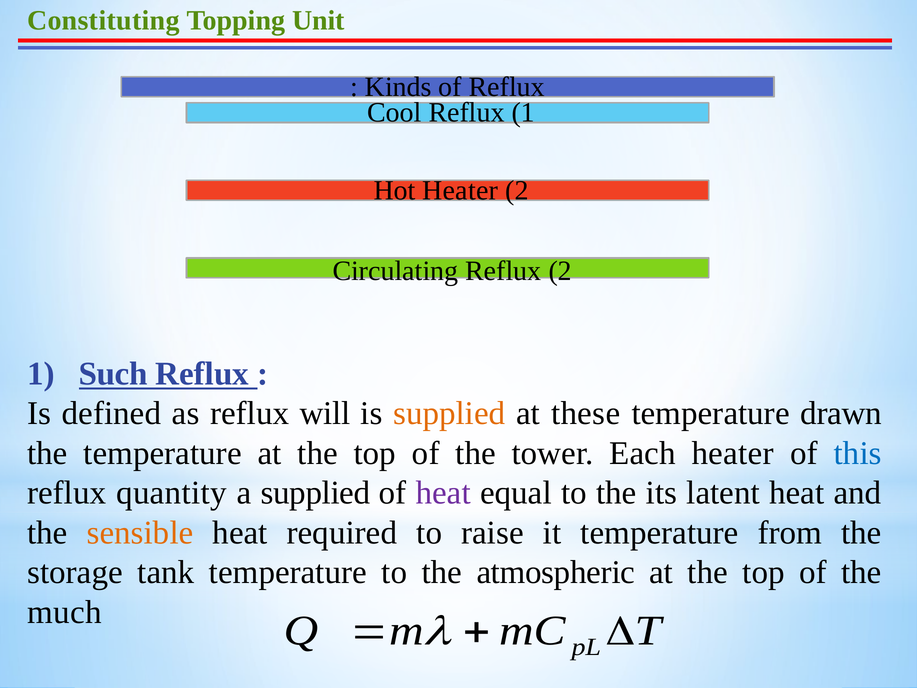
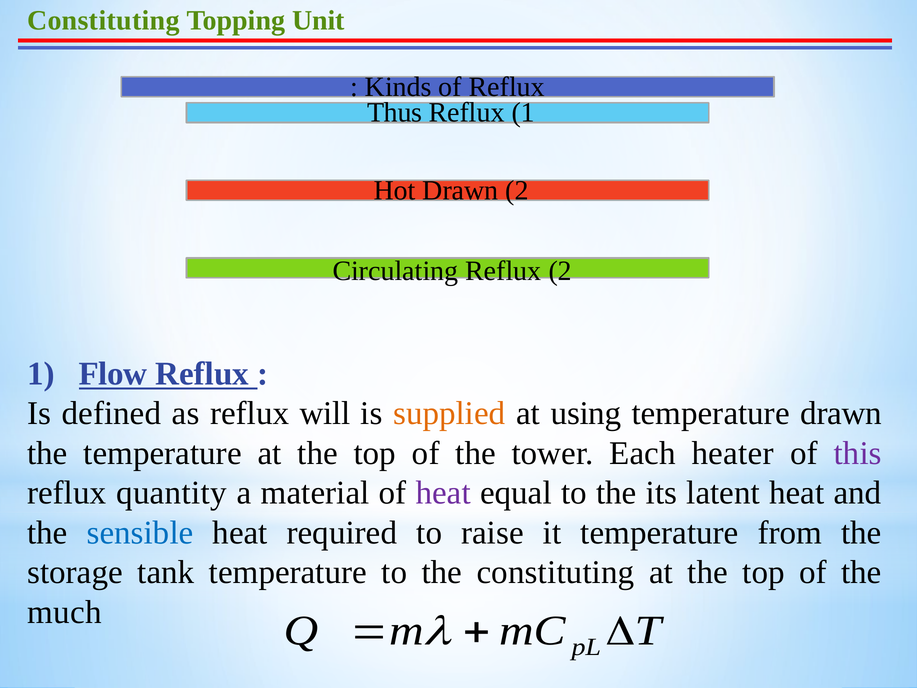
Cool: Cool -> Thus (395, 113)
Heater: Heater -> Drawn (460, 190)
Such: Such -> Flow (113, 374)
these: these -> using (586, 413)
this colour: blue -> purple (858, 453)
a supplied: supplied -> material (315, 493)
sensible colour: orange -> blue (140, 533)
the atmospheric: atmospheric -> constituting (556, 572)
